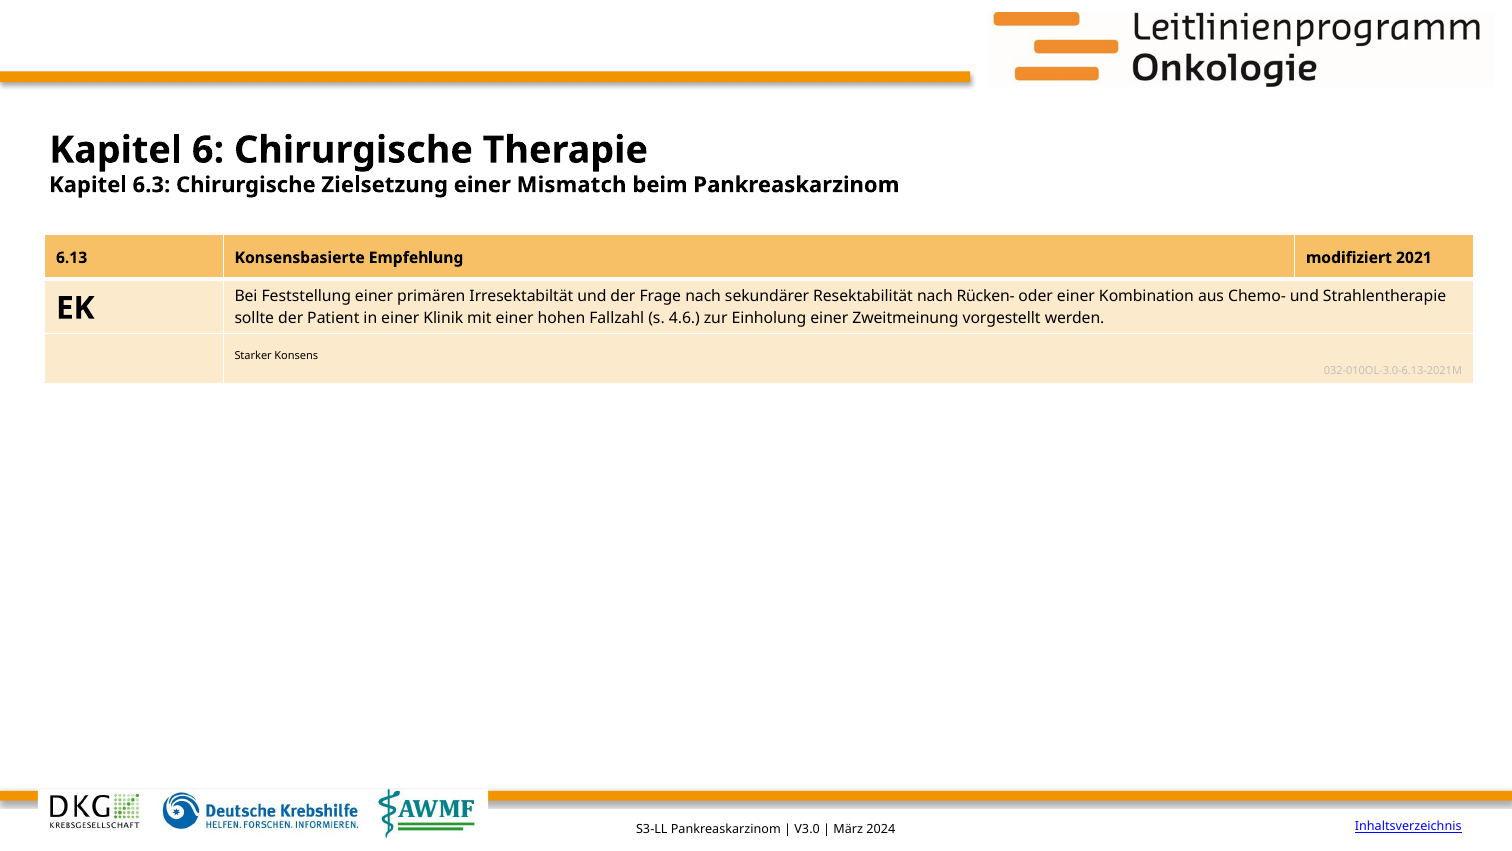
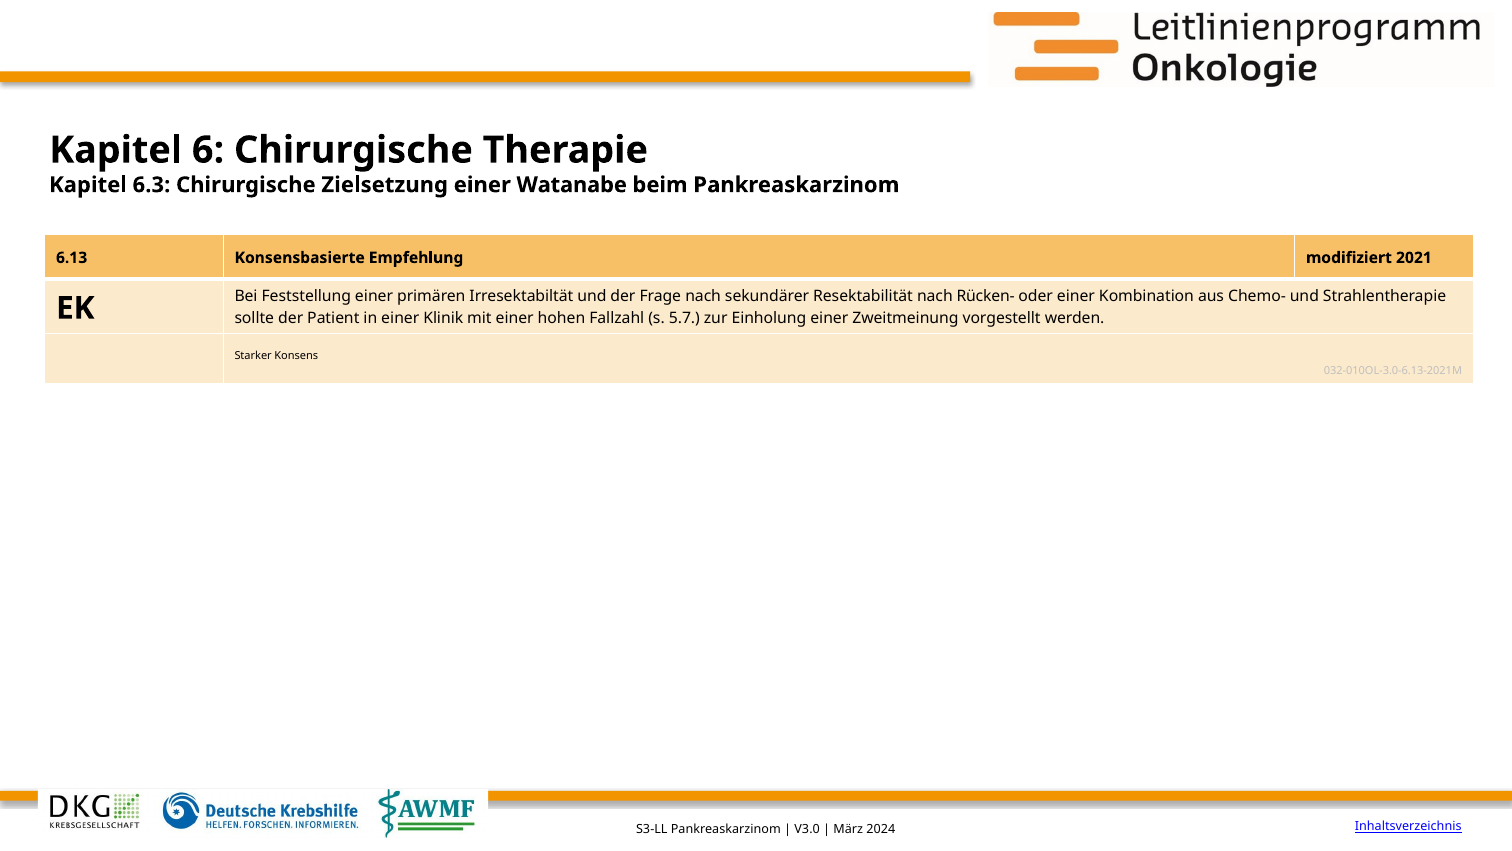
Mismatch: Mismatch -> Watanabe (572, 185)
4.6: 4.6 -> 5.7 (684, 318)
